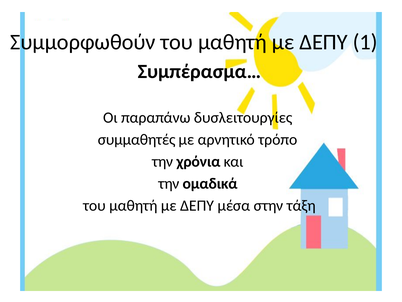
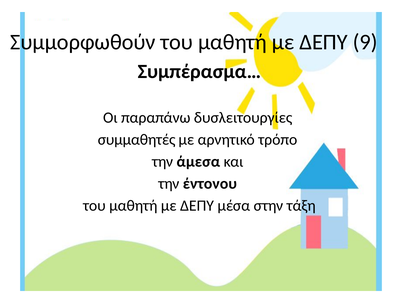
1: 1 -> 9 (365, 42)
χρόνια: χρόνια -> άμεσα (198, 161)
ομαδικά: ομαδικά -> έντονου (210, 183)
